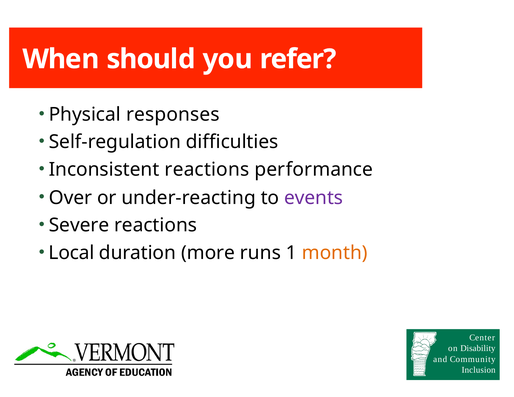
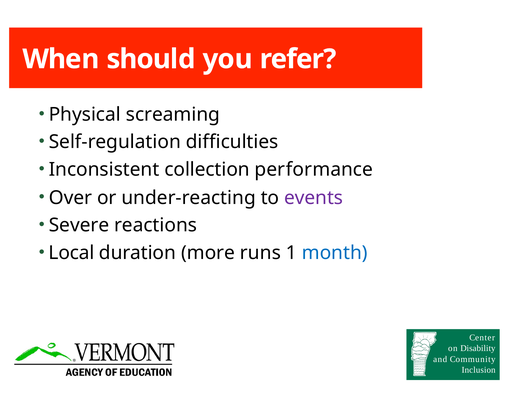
responses: responses -> screaming (173, 115)
Inconsistent reactions: reactions -> collection (207, 170)
month colour: orange -> blue (335, 253)
